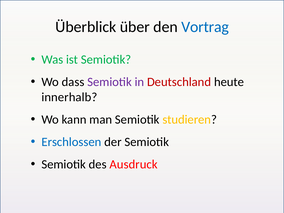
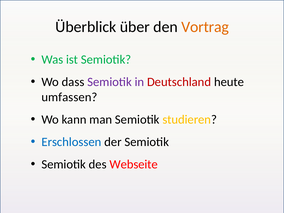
Vortrag colour: blue -> orange (205, 27)
innerhalb: innerhalb -> umfassen (69, 97)
Ausdruck: Ausdruck -> Webseite (134, 164)
